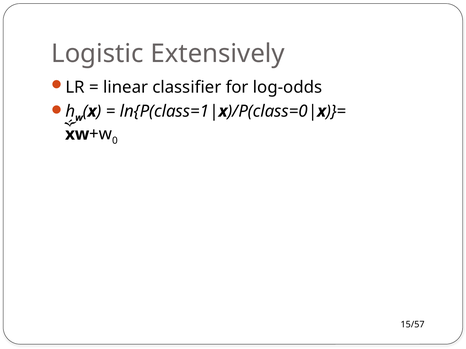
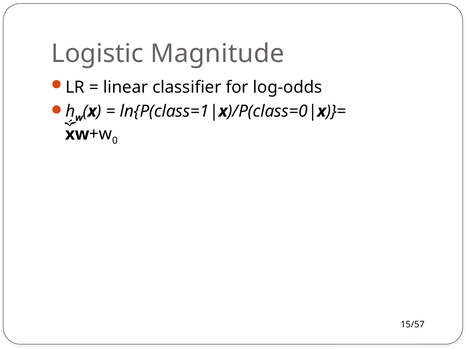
Extensively: Extensively -> Magnitude (217, 54)
